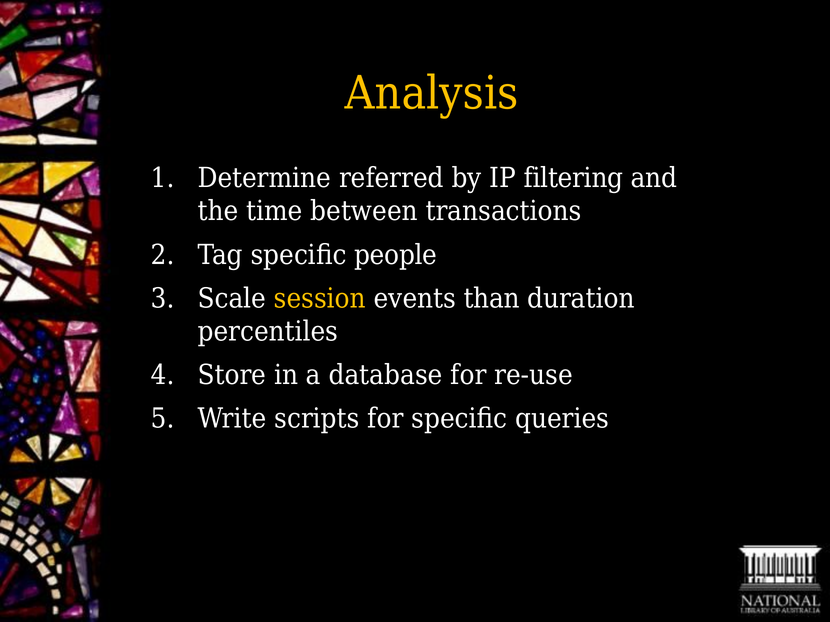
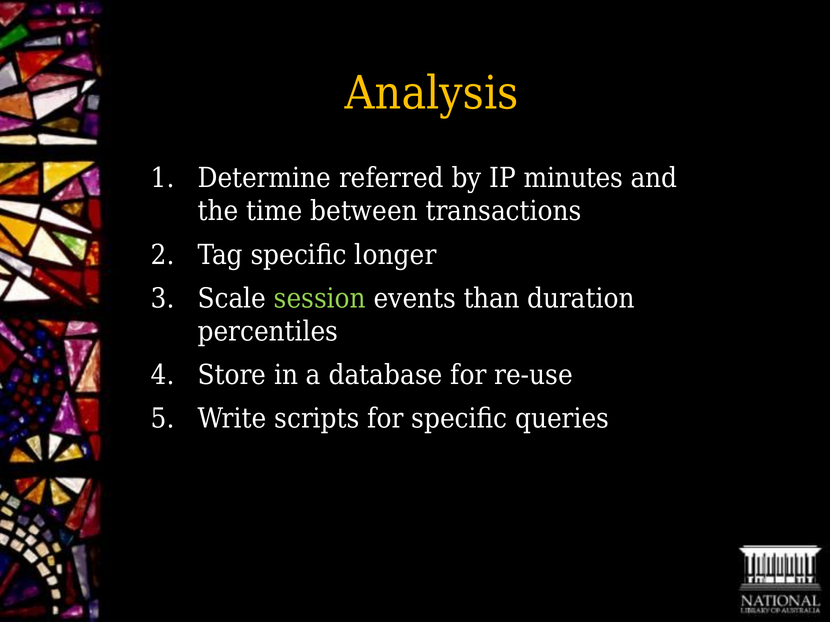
filtering: filtering -> minutes (573, 178)
people: people -> longer (395, 255)
session colour: yellow -> light green (320, 299)
